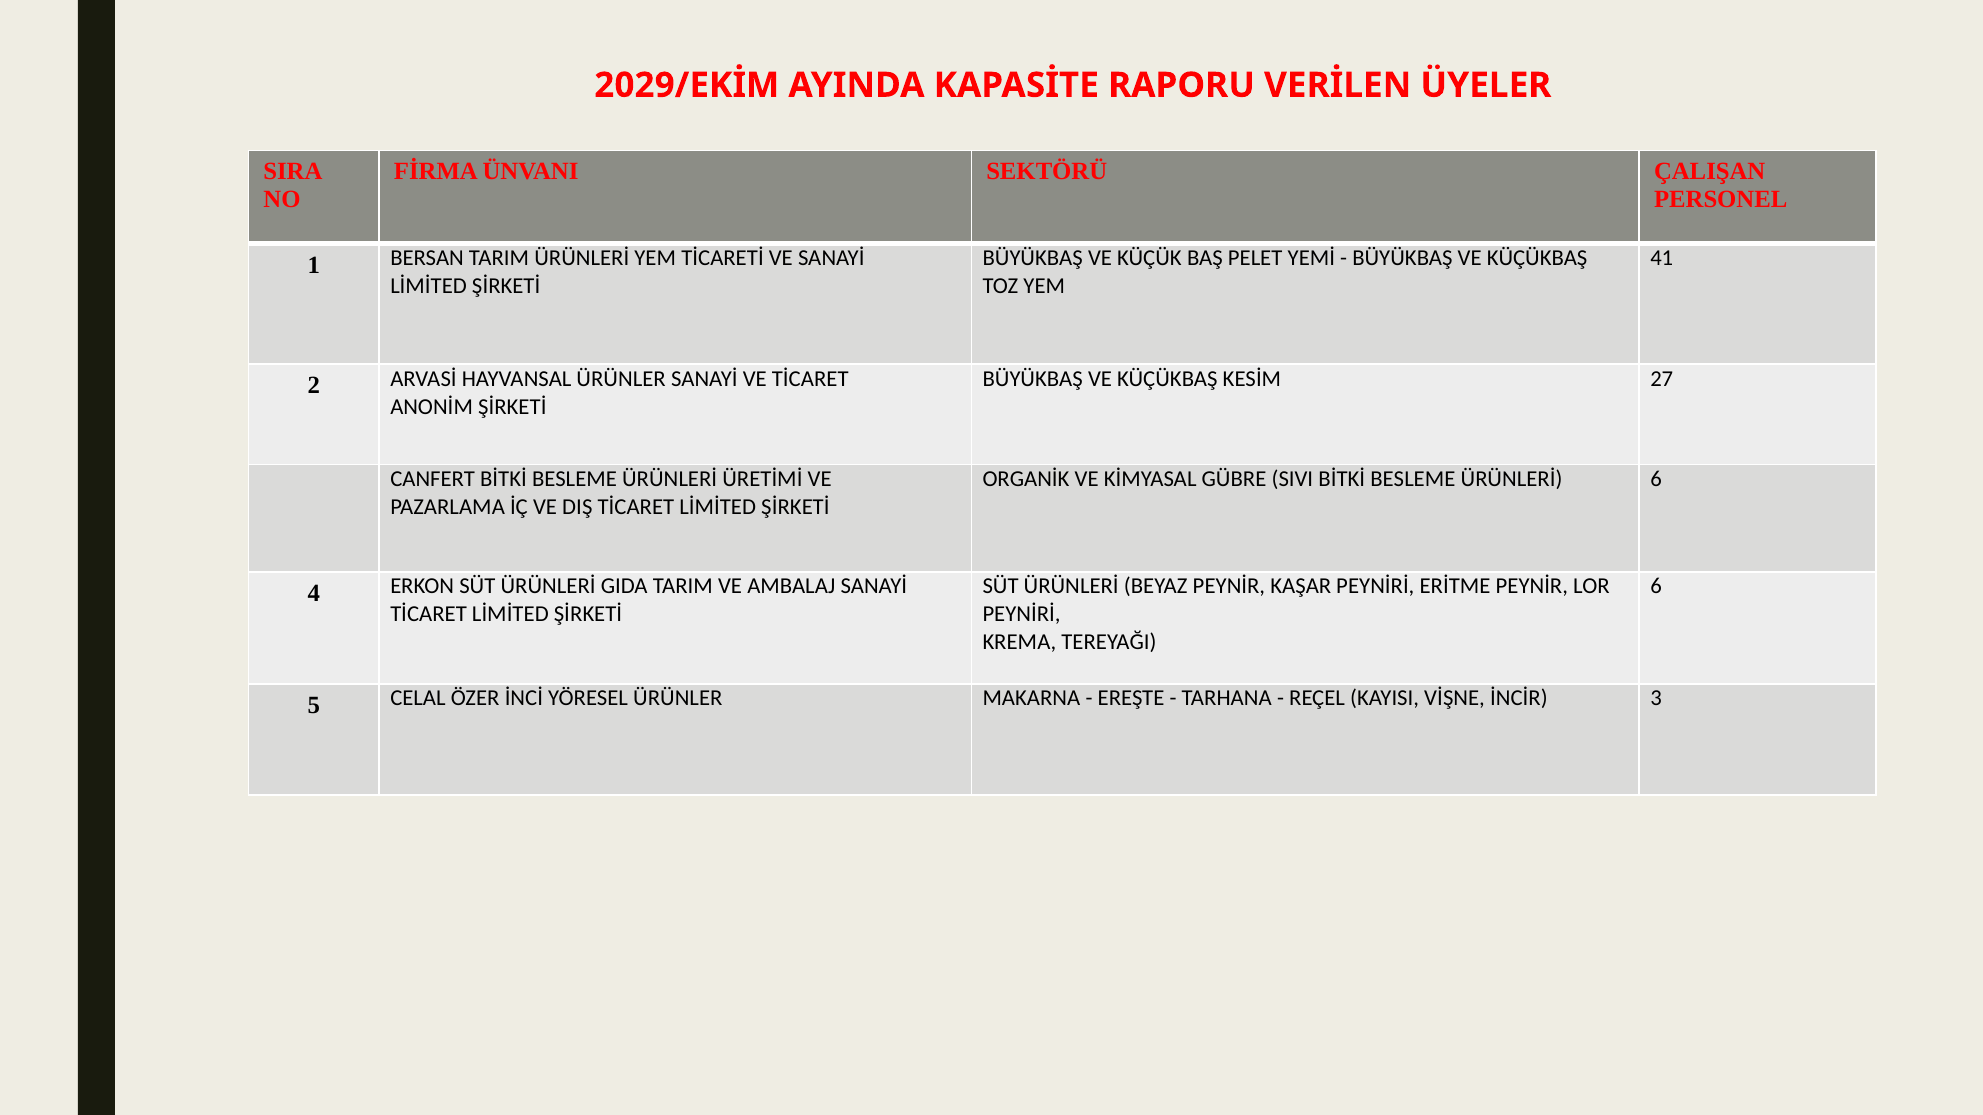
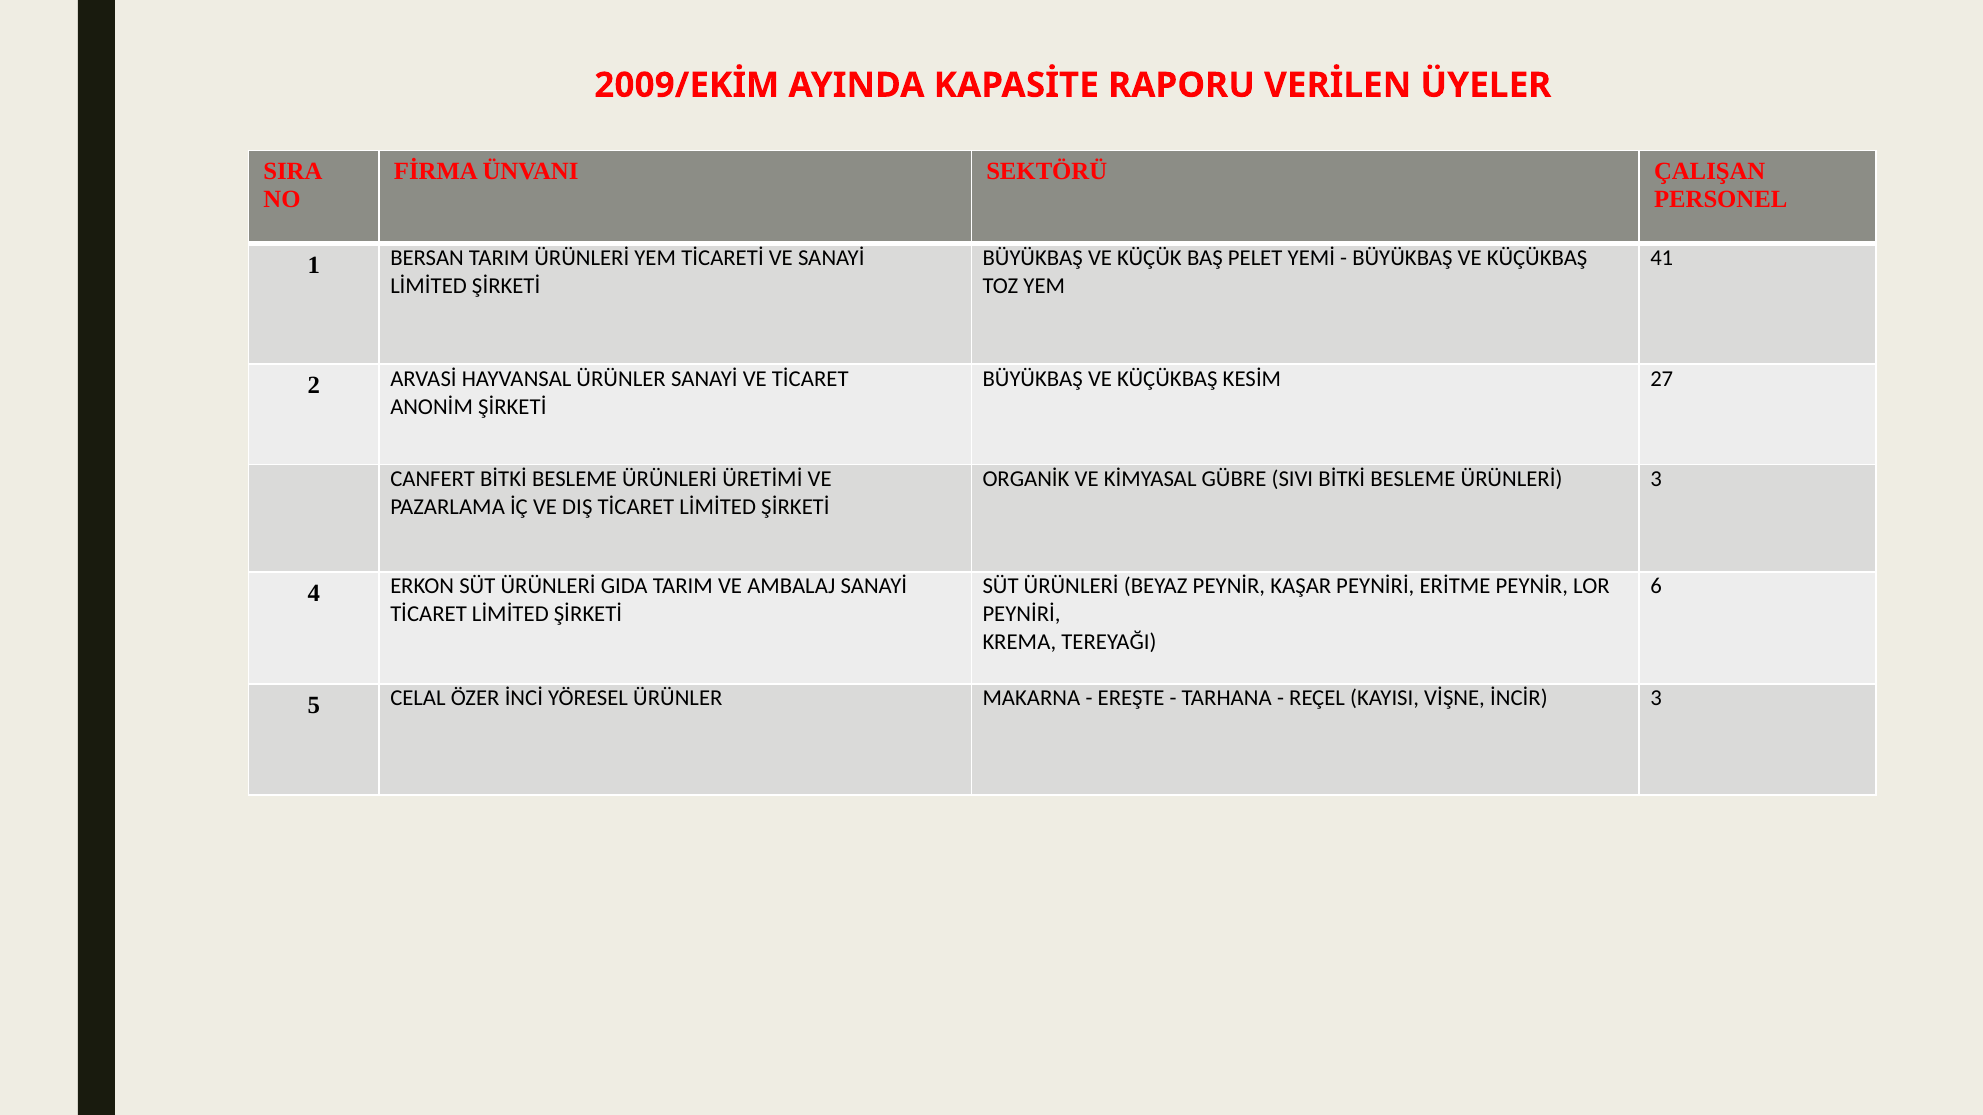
2029/EKİM: 2029/EKİM -> 2009/EKİM (687, 85)
ÜRÜNLERİ 6: 6 -> 3 (1656, 479)
